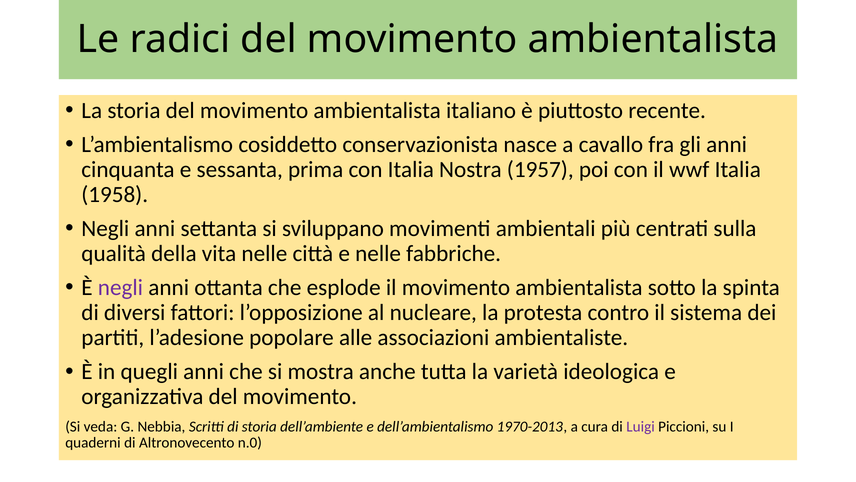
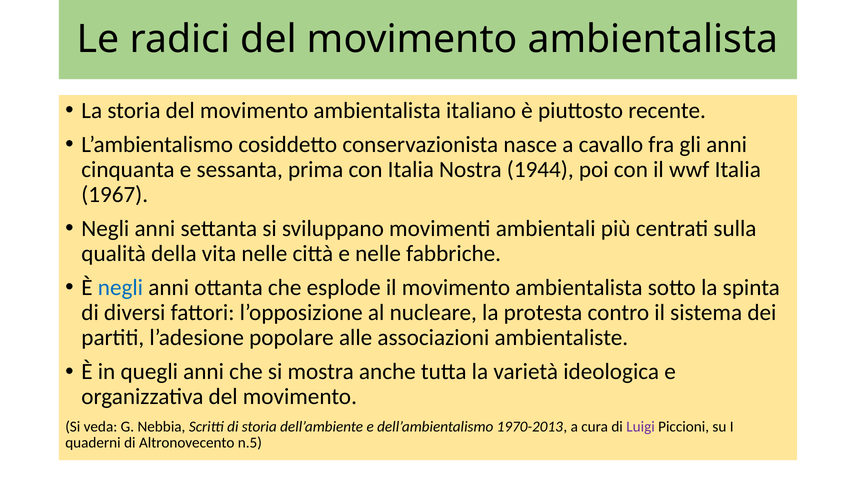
1957: 1957 -> 1944 (540, 169)
1958: 1958 -> 1967 (115, 194)
negli colour: purple -> blue (120, 287)
n.0: n.0 -> n.5 (250, 442)
